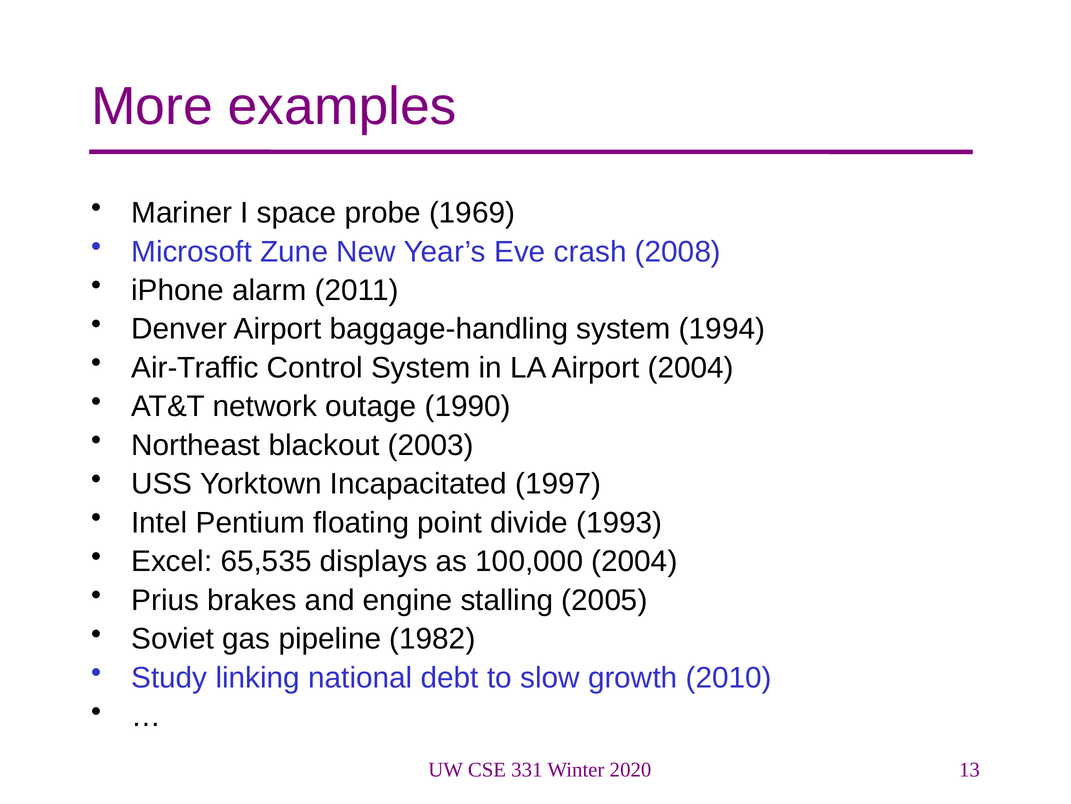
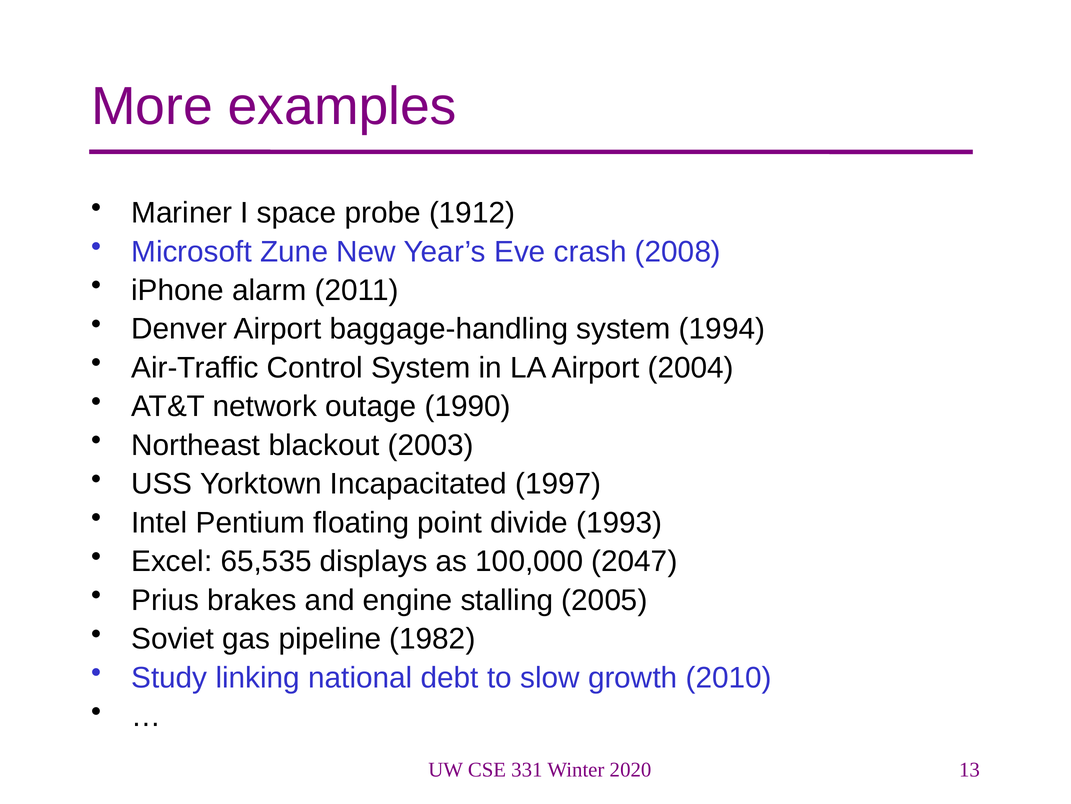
1969: 1969 -> 1912 (472, 213)
100,000 2004: 2004 -> 2047 (634, 561)
